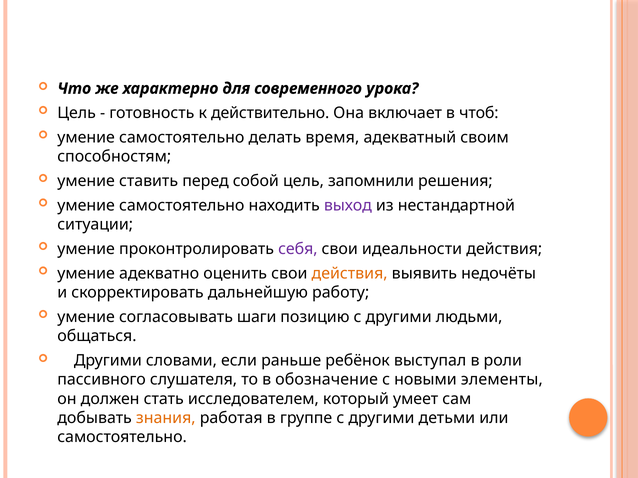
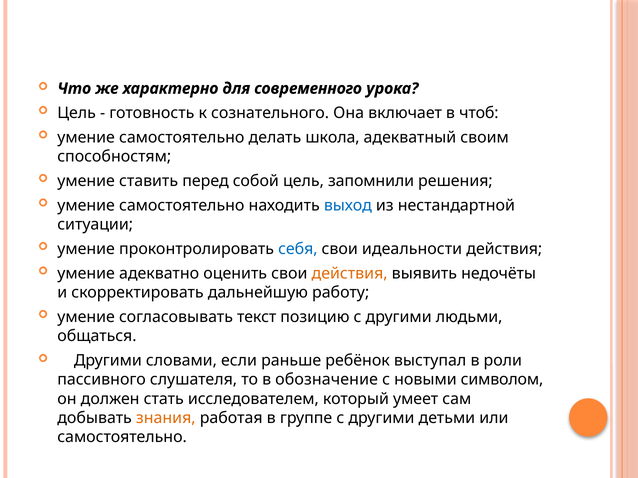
действительно: действительно -> сознательного (270, 113)
время: время -> школа (332, 138)
выход colour: purple -> blue (348, 206)
себя colour: purple -> blue (298, 249)
шаги: шаги -> текст (257, 317)
элементы: элементы -> символом (502, 380)
